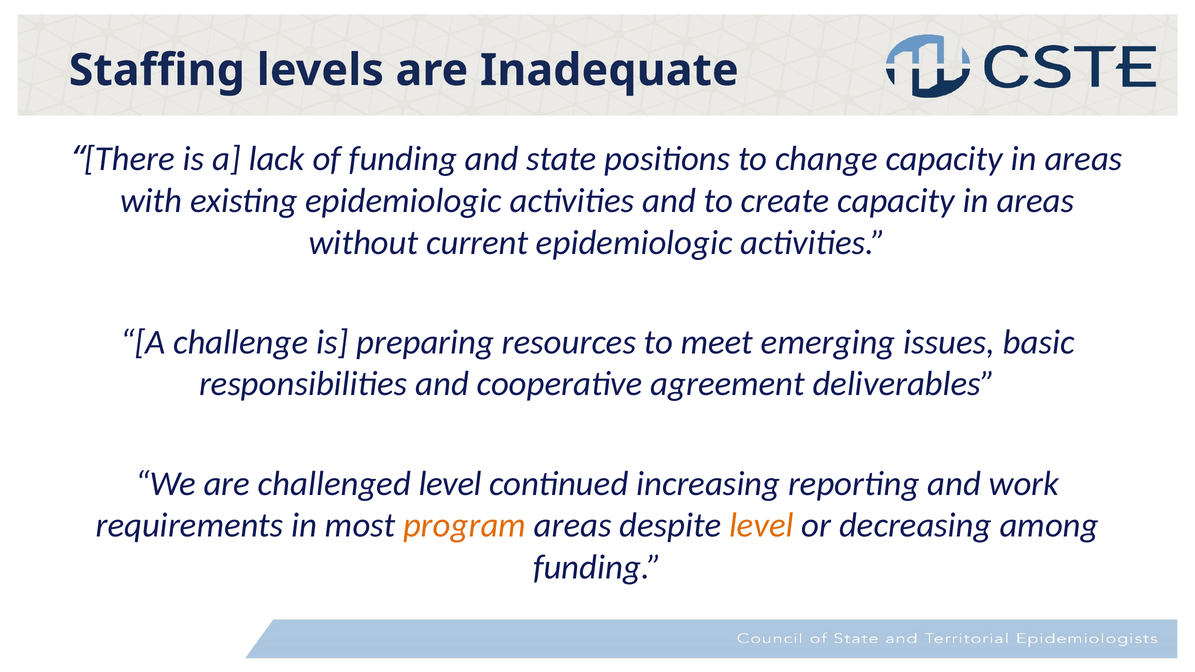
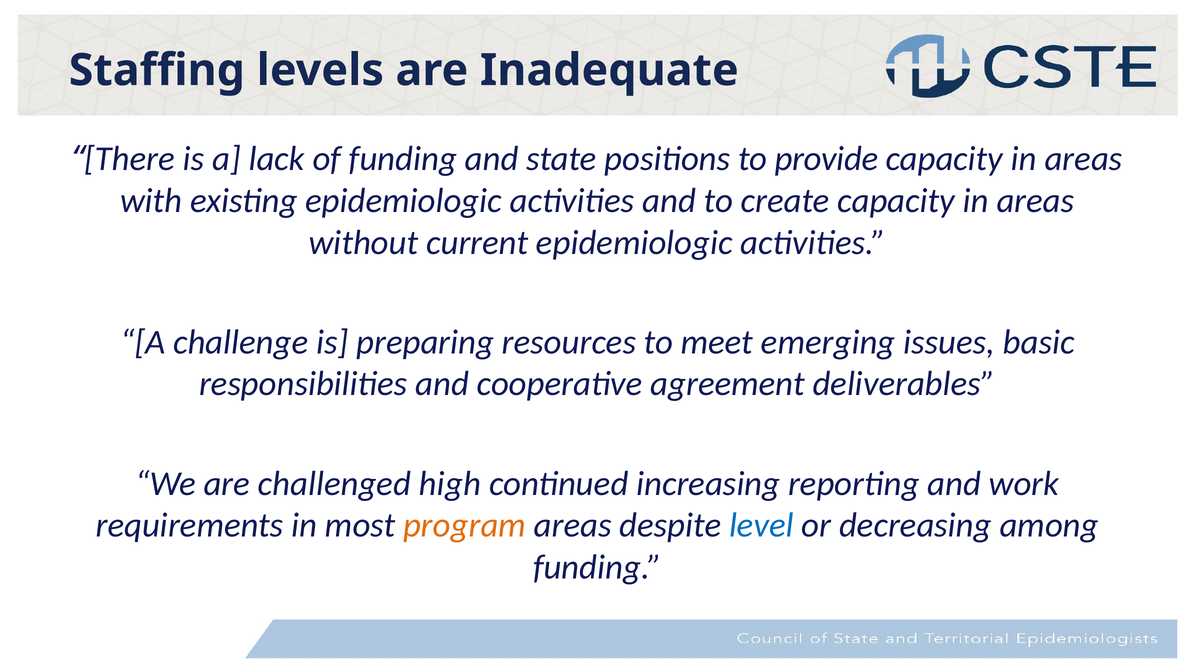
change: change -> provide (826, 159)
challenged level: level -> high (450, 484)
level colour: orange -> blue (761, 526)
